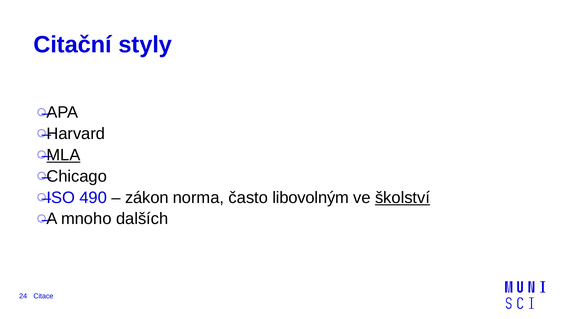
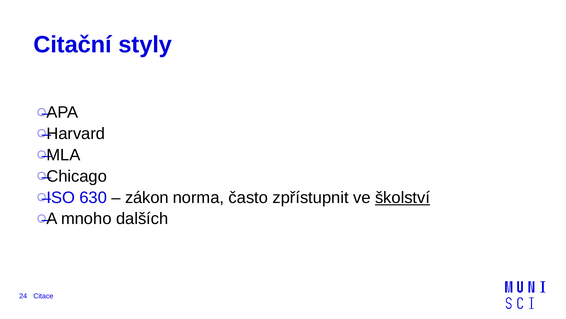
MLA underline: present -> none (63, 155)
490: 490 -> 630 (93, 197)
libovolným: libovolným -> zpřístupnit (311, 197)
